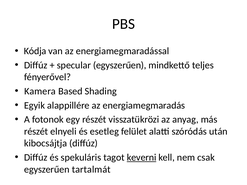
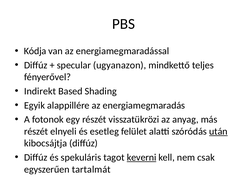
specular egyszerűen: egyszerűen -> ugyanazon (120, 65)
Kamera: Kamera -> Indirekt (40, 91)
után underline: none -> present (218, 132)
